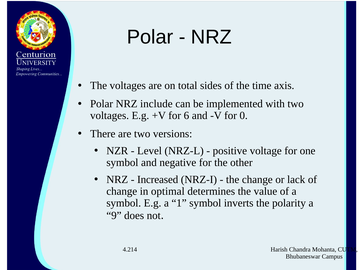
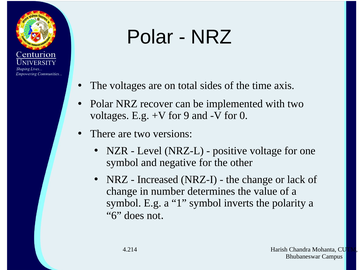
include: include -> recover (156, 104)
6: 6 -> 9 (186, 115)
optimal: optimal -> number (168, 191)
9: 9 -> 6 (114, 215)
